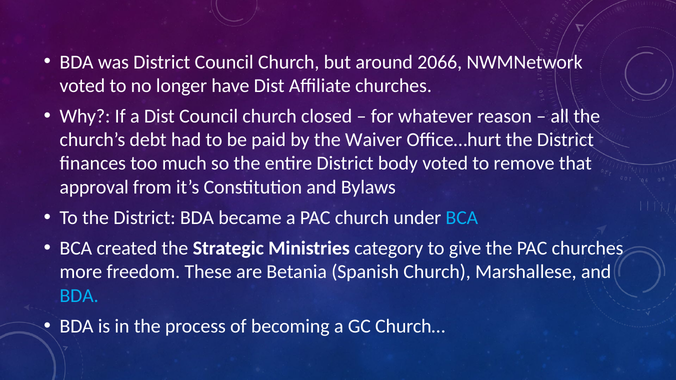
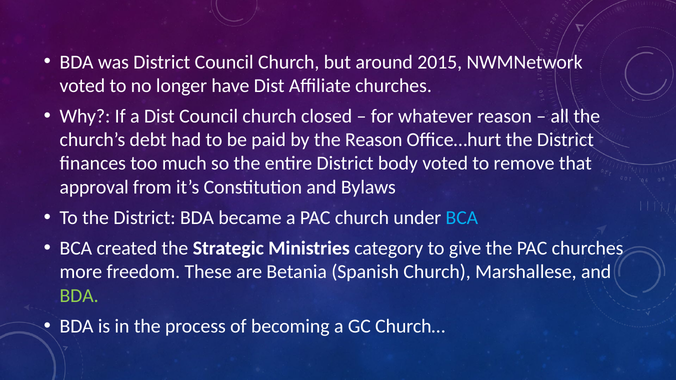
2066: 2066 -> 2015 (440, 62)
the Waiver: Waiver -> Reason (374, 140)
BDA colour: light blue -> light green (79, 296)
